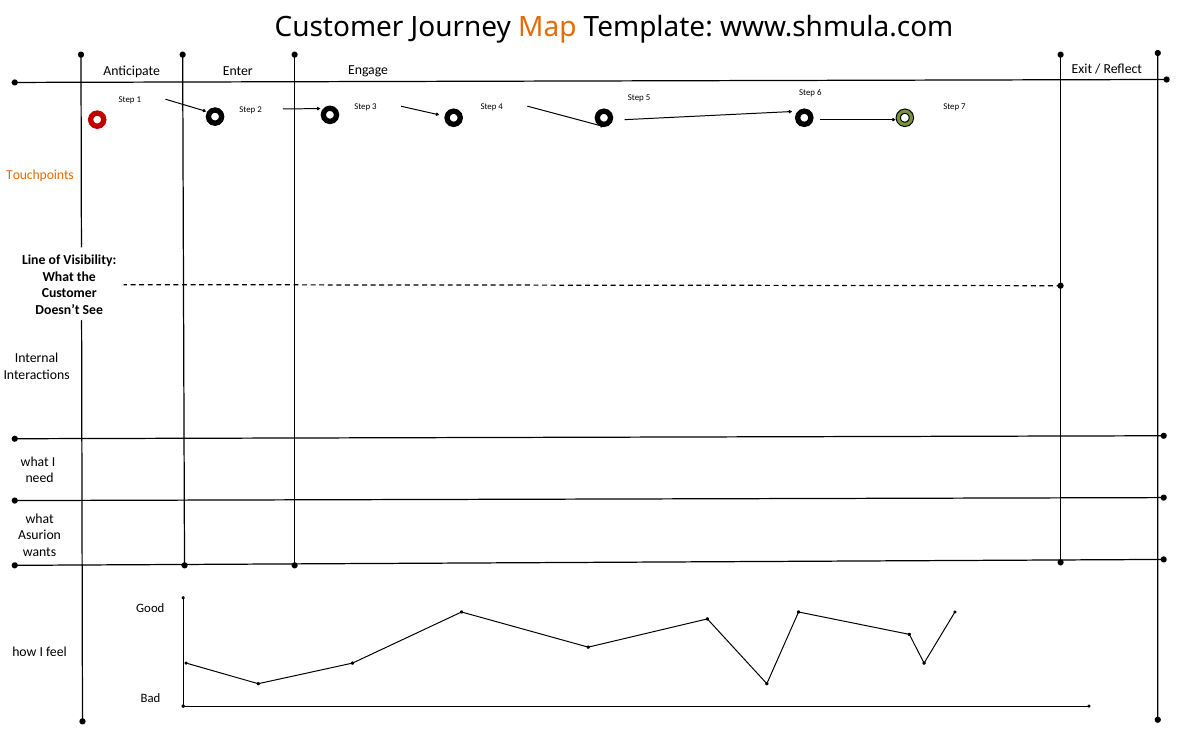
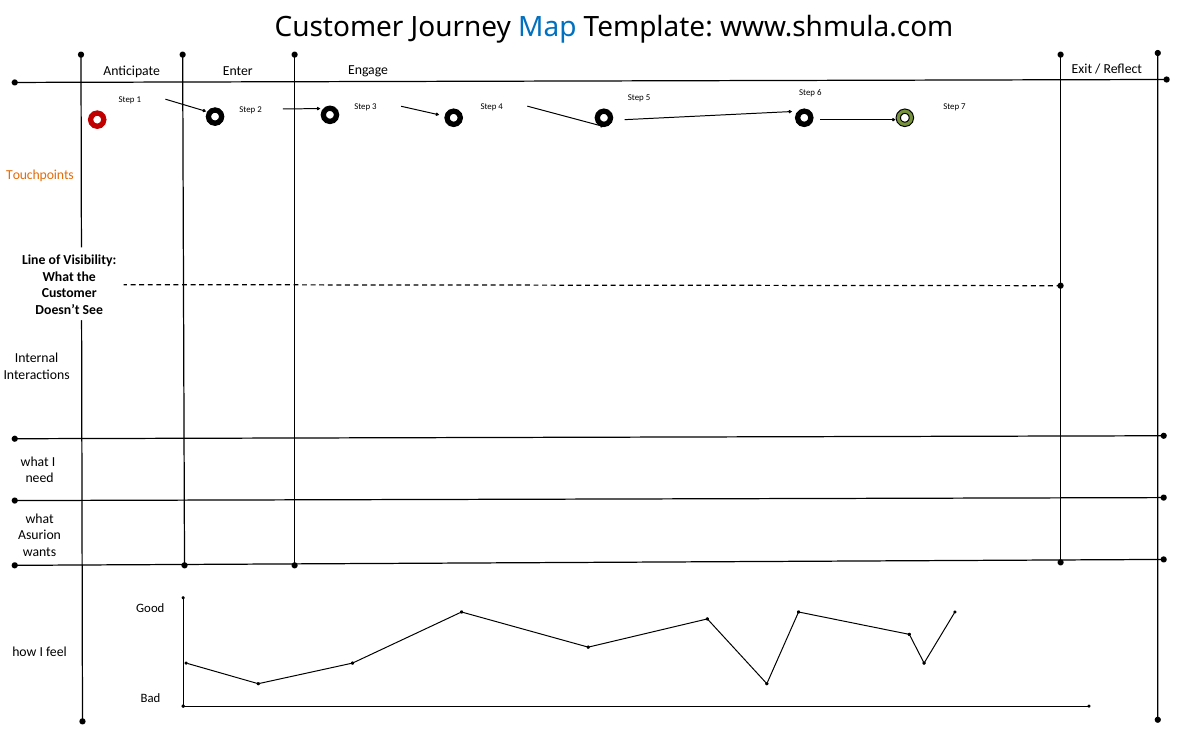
Map colour: orange -> blue (547, 27)
